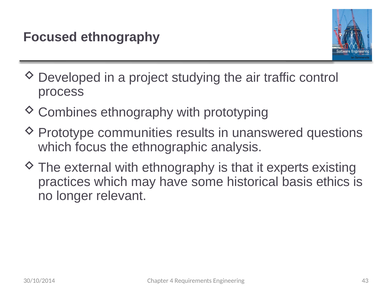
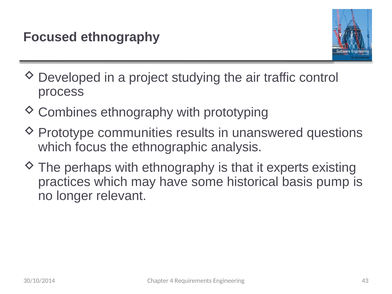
external: external -> perhaps (88, 168)
ethics: ethics -> pump (333, 182)
